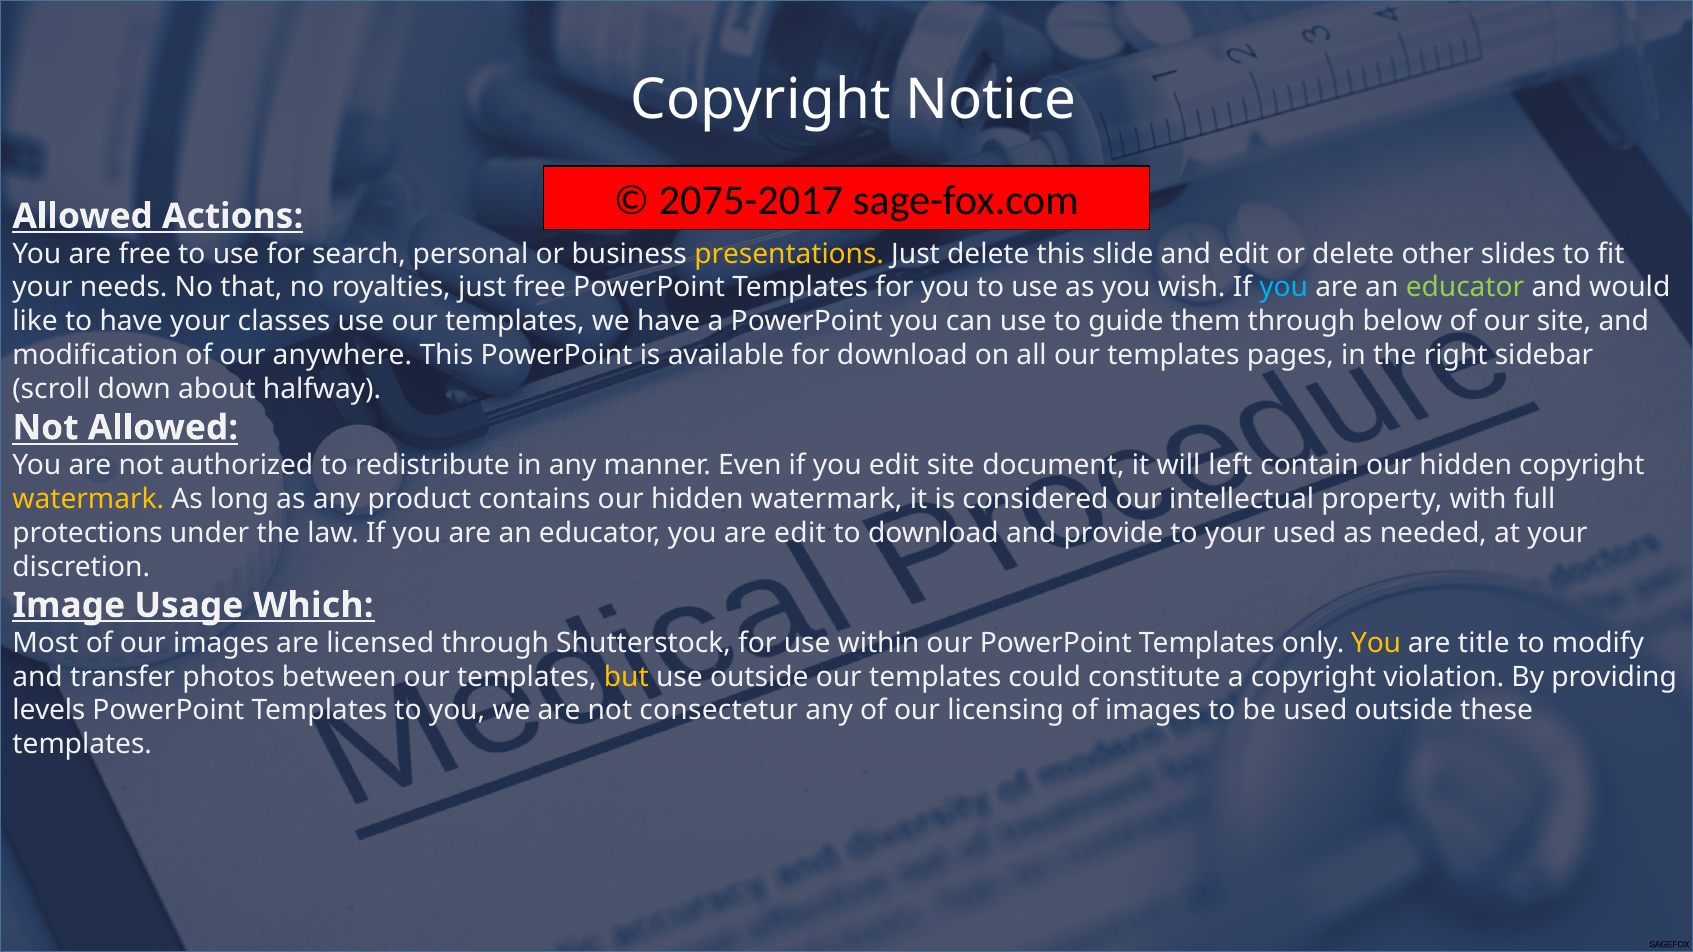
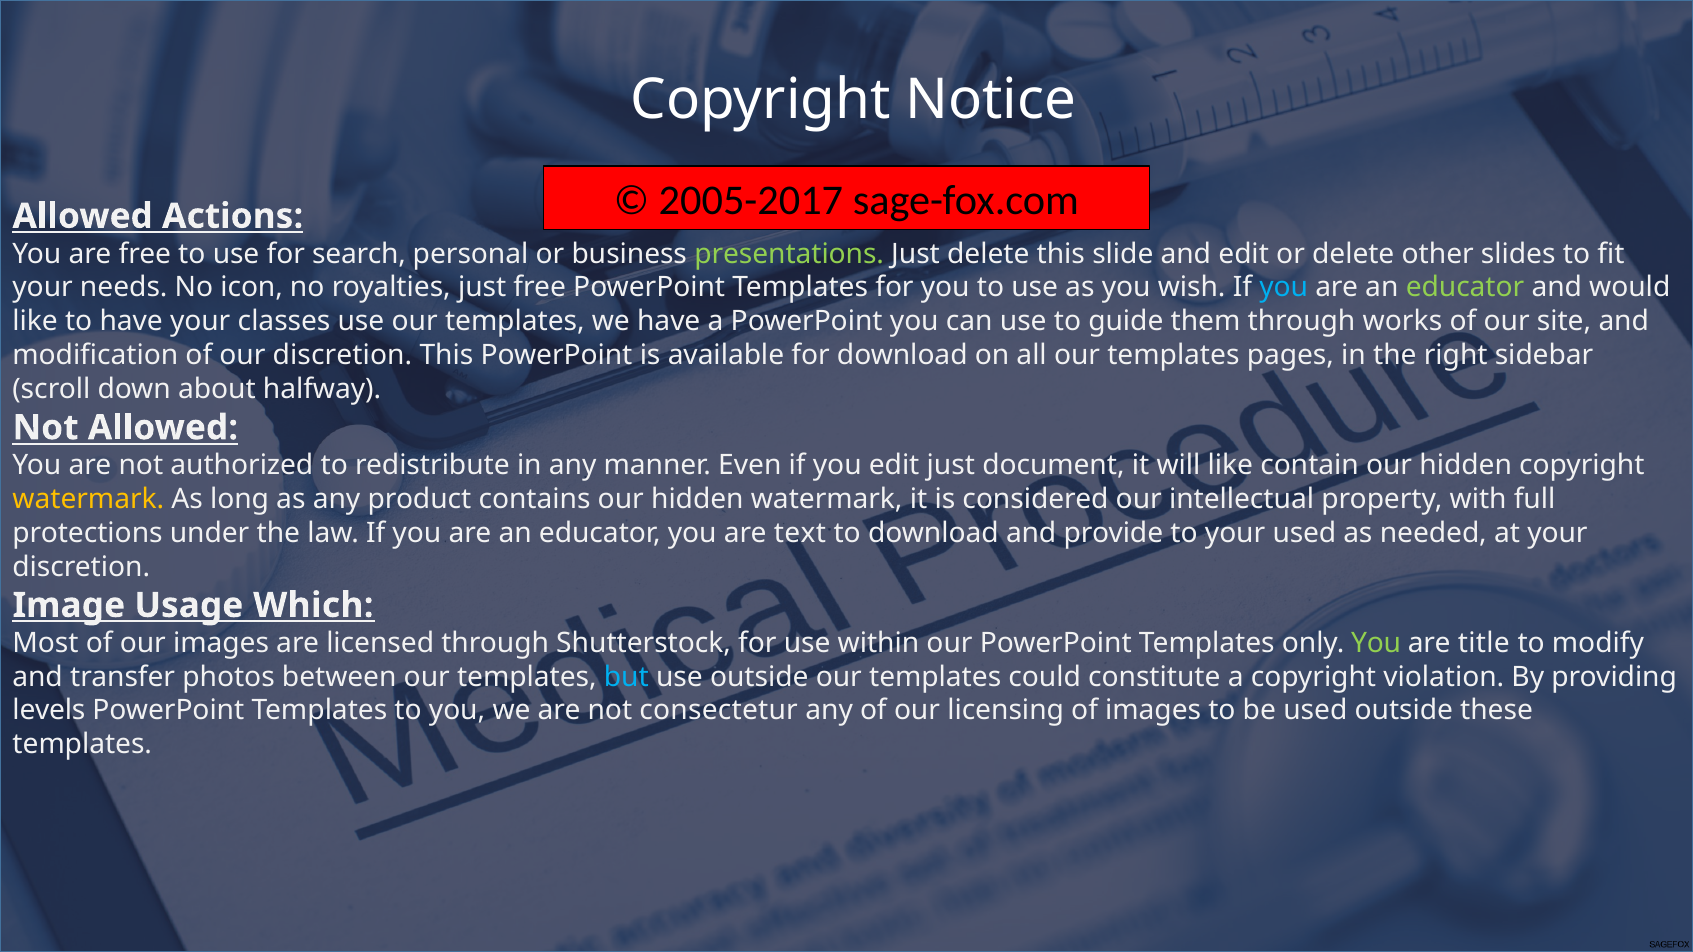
2075-2017: 2075-2017 -> 2005-2017 (751, 201)
presentations colour: yellow -> light green (789, 254)
that: that -> icon (252, 288)
below: below -> works (1402, 322)
our anywhere: anywhere -> discretion (342, 355)
edit site: site -> just (951, 465)
will left: left -> like (1230, 465)
are edit: edit -> text (800, 533)
You colour: yellow -> light green (1376, 643)
but colour: yellow -> light blue (626, 677)
